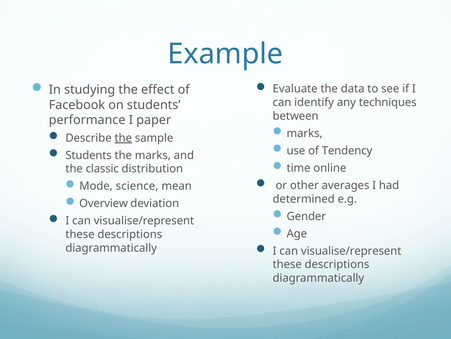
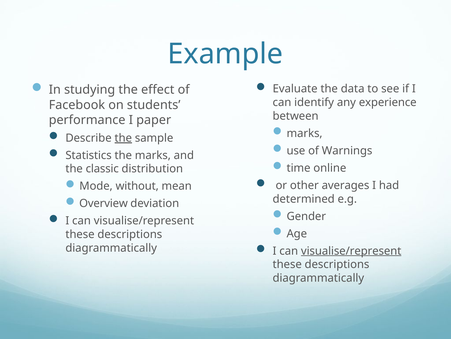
techniques: techniques -> experience (388, 102)
Tendency: Tendency -> Warnings (347, 150)
Students: Students -> Statistics (89, 155)
science: science -> without (137, 186)
visualise/represent underline: none -> present (351, 250)
